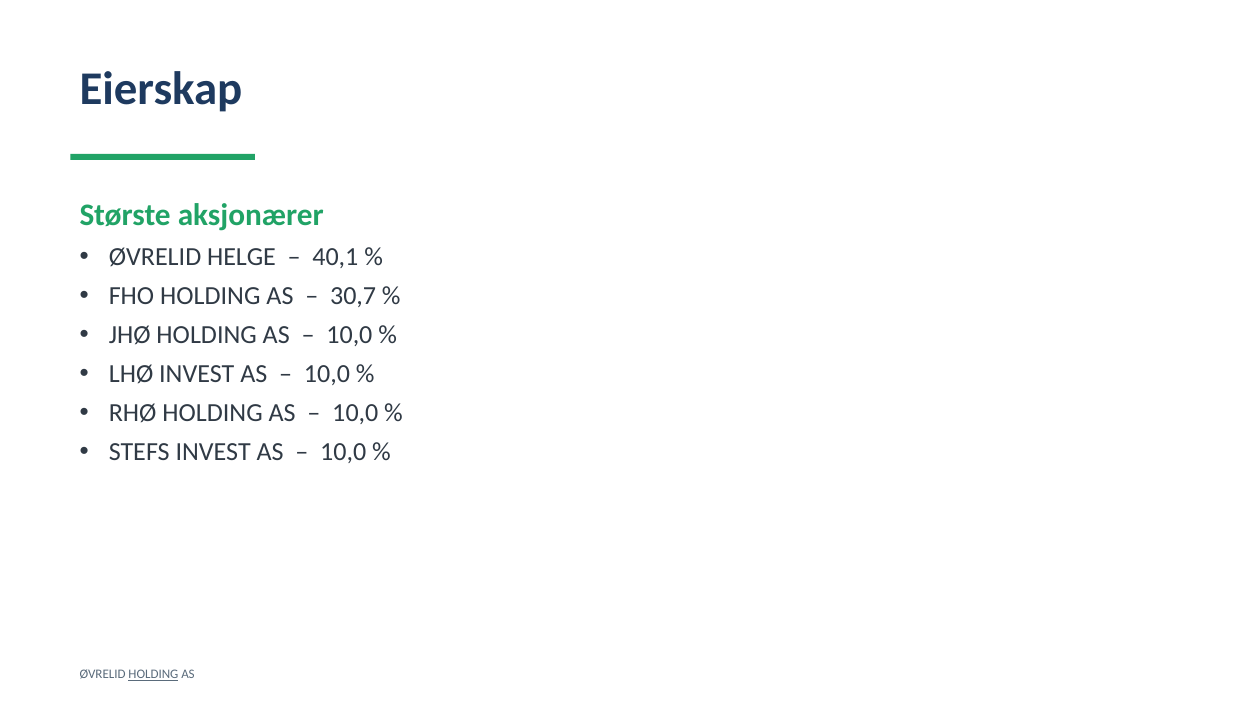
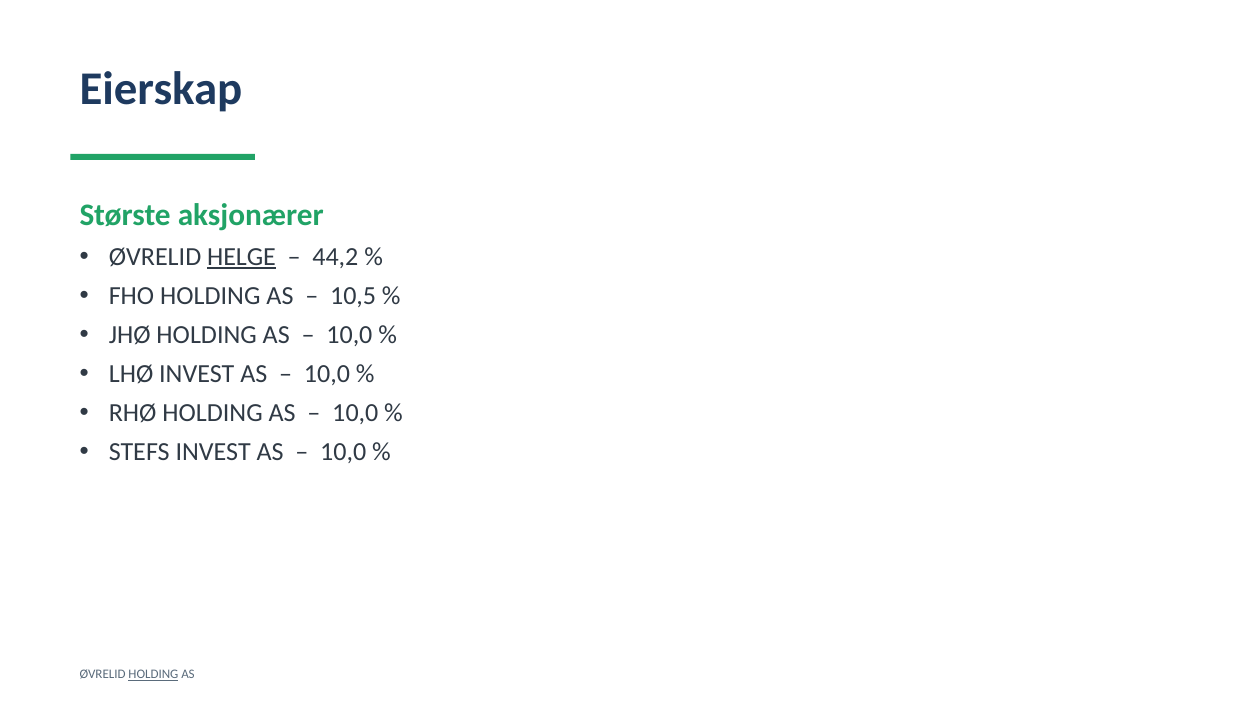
HELGE underline: none -> present (242, 257)
40,1: 40,1 -> 44,2 (335, 257)
30,7: 30,7 -> 10,5 (353, 296)
